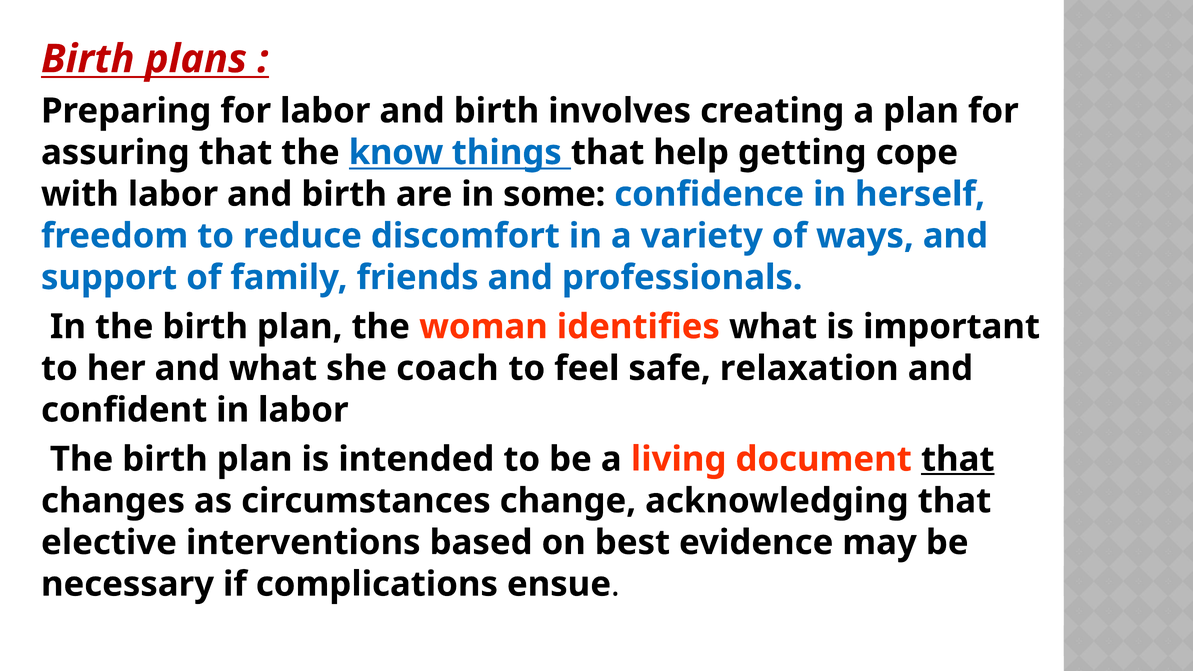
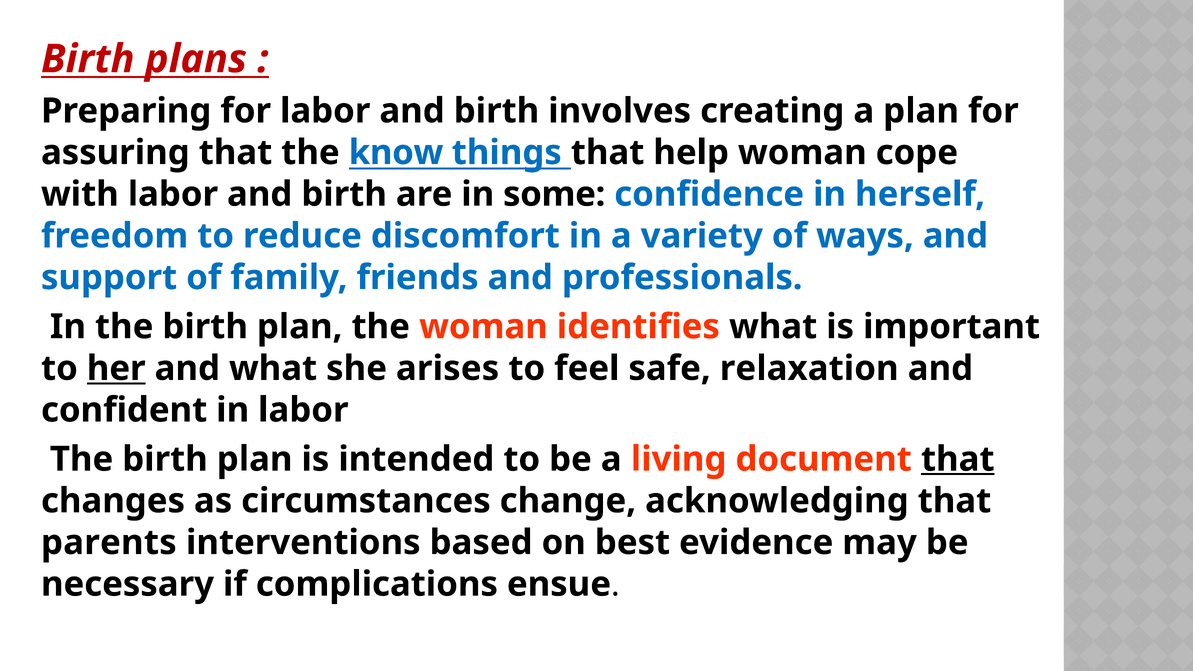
help getting: getting -> woman (802, 153)
her underline: none -> present (116, 368)
coach: coach -> arises (448, 368)
elective: elective -> parents (109, 543)
